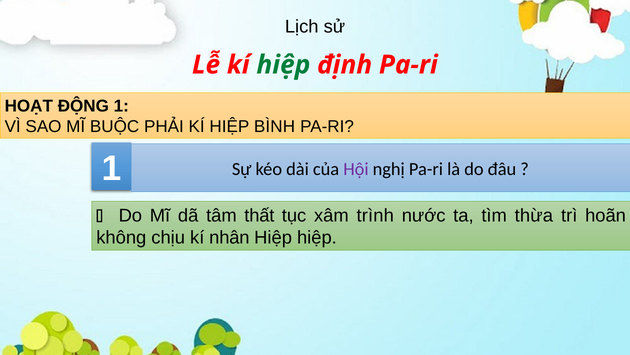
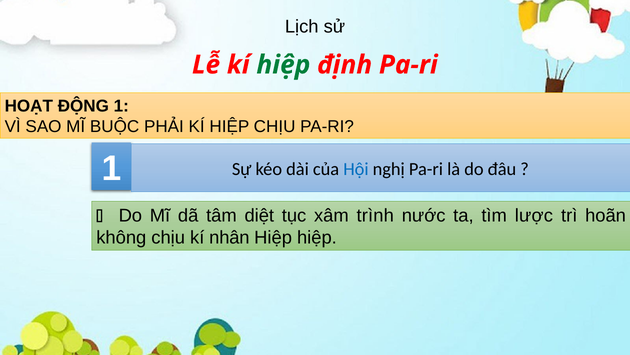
HIỆP BÌNH: BÌNH -> CHỊU (275, 127)
Hội colour: purple -> blue (356, 169)
thất: thất -> diệt (259, 215)
thừa: thừa -> lược (534, 215)
